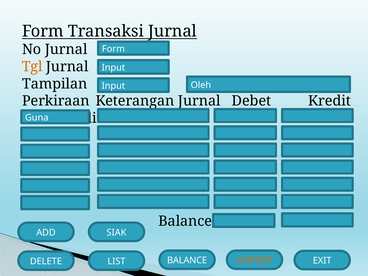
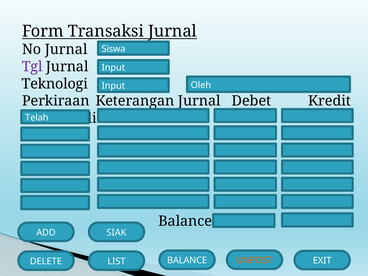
Form: Form -> Siswa (113, 49)
Tgl colour: orange -> purple (32, 67)
Tampilan: Tampilan -> Teknologi (55, 84)
Guna: Guna -> Telah (37, 117)
